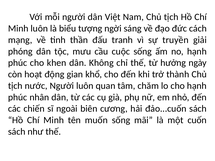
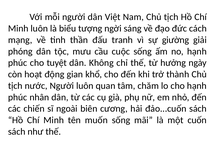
truyền: truyền -> giường (176, 40)
khen: khen -> tuyệt (57, 63)
